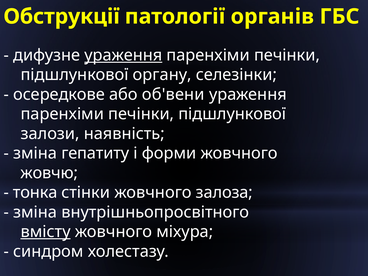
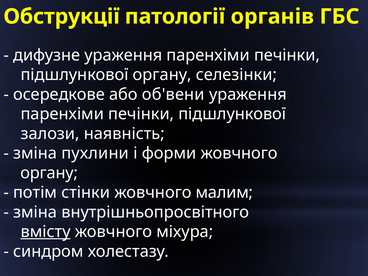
ураження underline: present -> none (123, 55)
гепатиту: гепатиту -> пухлини (95, 153)
жовчю: жовчю -> органу (49, 173)
тонка: тонка -> потім (35, 193)
залоза: залоза -> малим (224, 193)
